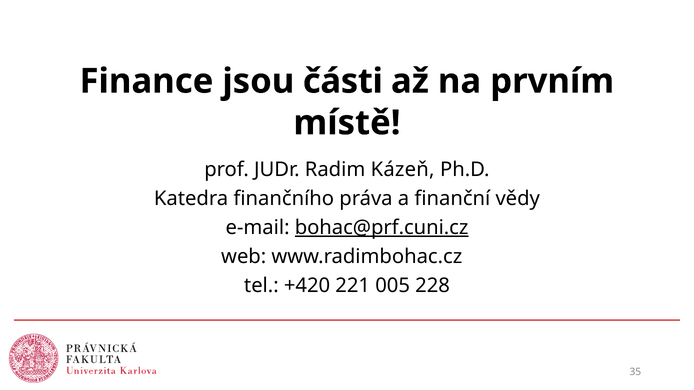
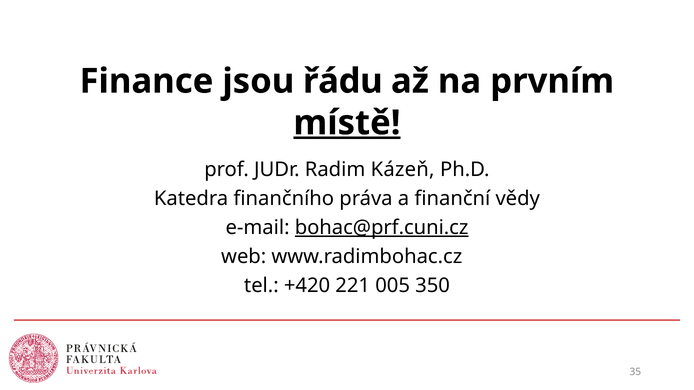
části: části -> řádu (343, 81)
místě underline: none -> present (347, 123)
228: 228 -> 350 (433, 286)
